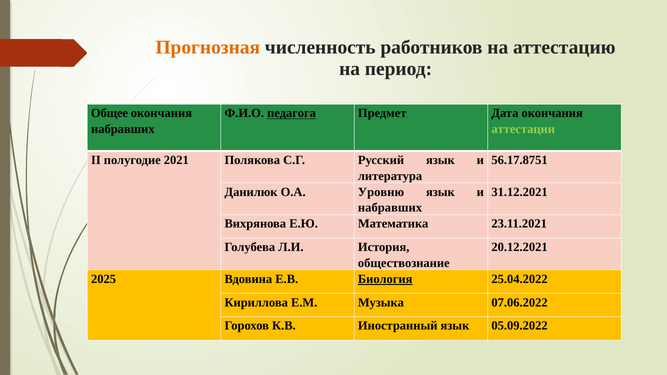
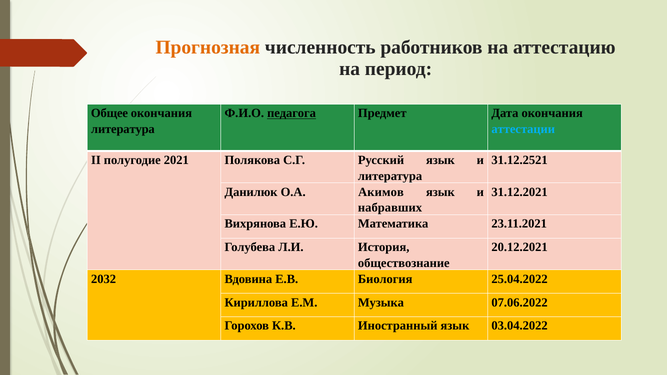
набравших: набравших -> литература (123, 129)
аттестации colour: light green -> light blue (523, 129)
56.17.8751: 56.17.8751 -> 31.12.2521 (520, 160)
Уровню: Уровню -> Акимов (381, 192)
2025: 2025 -> 2032 (104, 279)
Биология underline: present -> none (385, 279)
05.09.2022: 05.09.2022 -> 03.04.2022 (520, 326)
